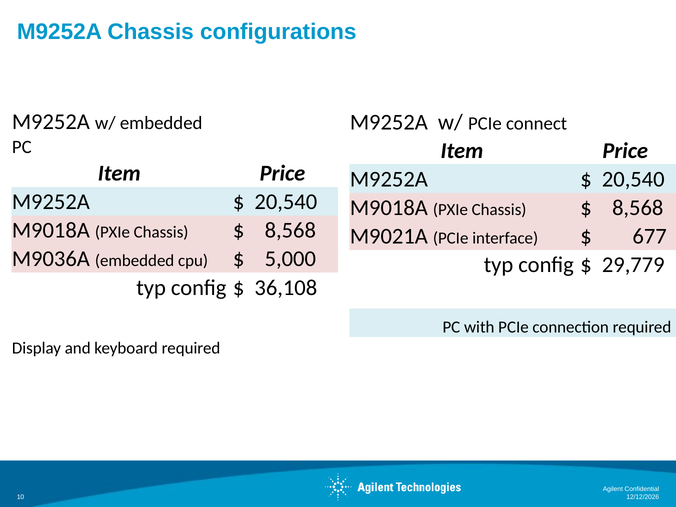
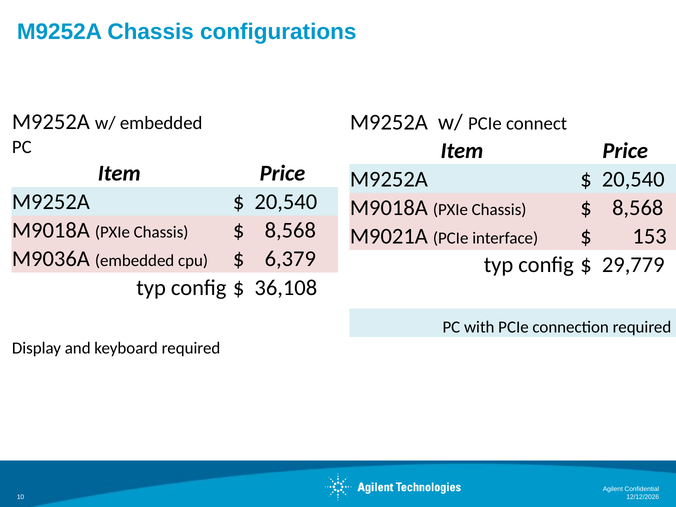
677: 677 -> 153 (650, 236)
5,000: 5,000 -> 6,379 (290, 259)
